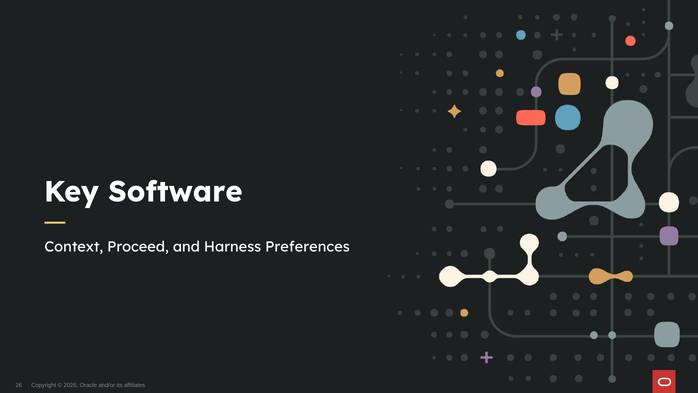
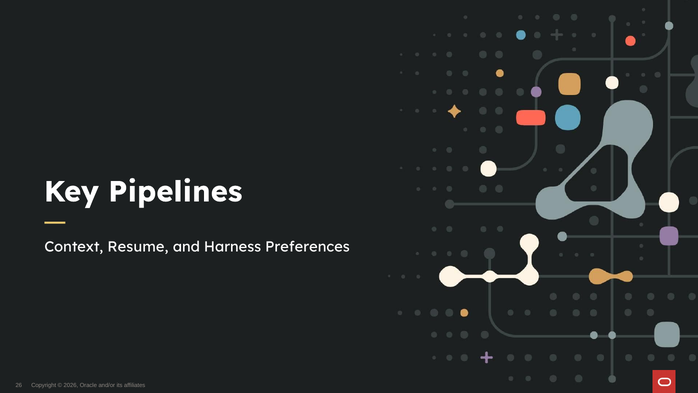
Software: Software -> Pipelines (175, 192)
Proceed: Proceed -> Resume (138, 246)
